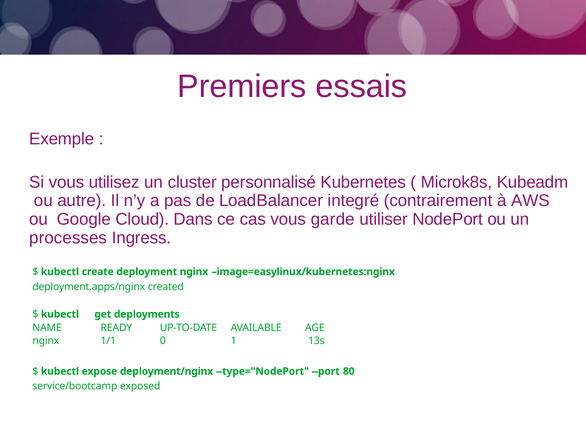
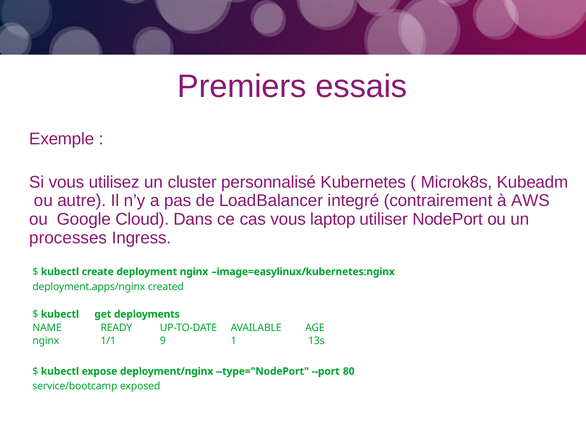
garde: garde -> laptop (333, 219)
0: 0 -> 9 (163, 341)
